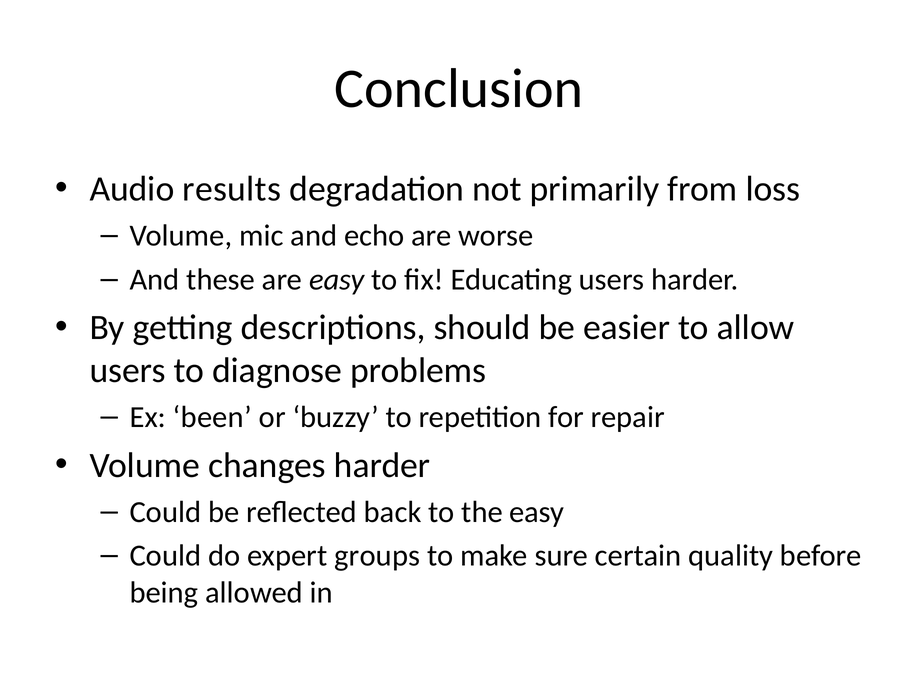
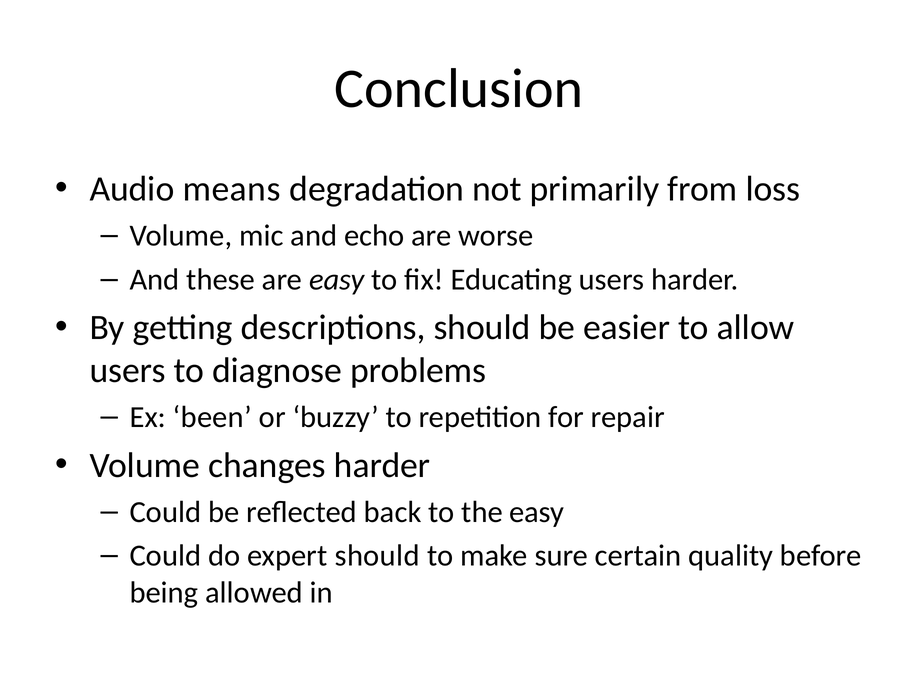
results: results -> means (232, 189)
expert groups: groups -> should (377, 556)
